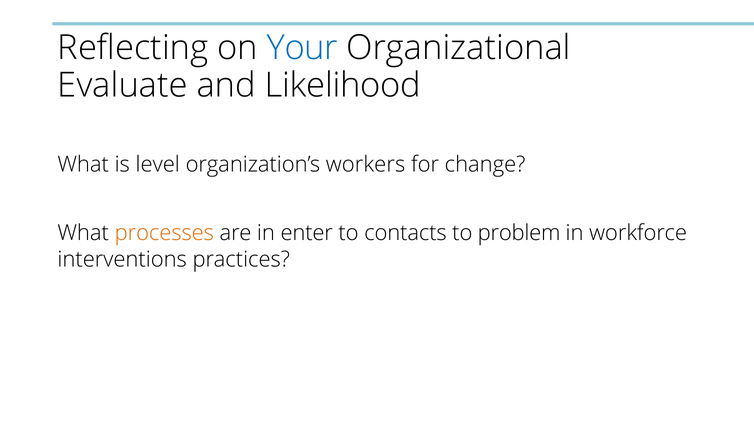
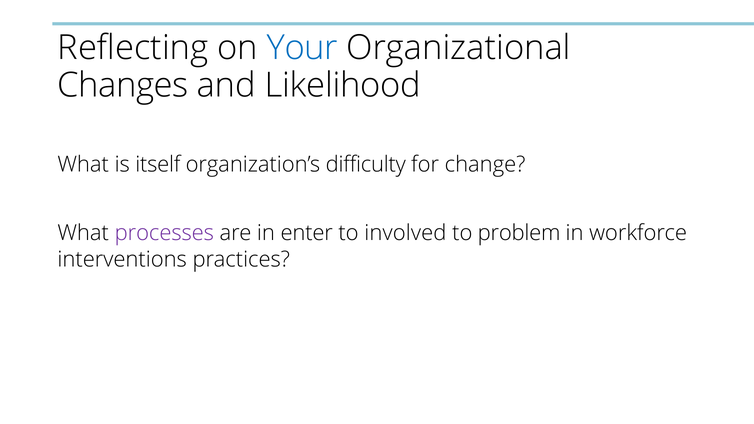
Evaluate: Evaluate -> Changes (123, 85)
level: level -> itself (158, 165)
workers: workers -> difficulty (366, 165)
processes colour: orange -> purple (164, 233)
contacts: contacts -> involved (405, 233)
